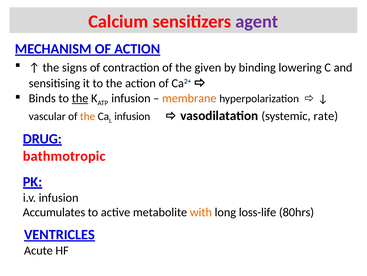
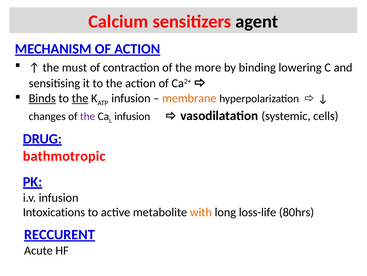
agent colour: purple -> black (257, 21)
signs: signs -> must (75, 67)
given: given -> more (208, 67)
Binds underline: none -> present (42, 98)
vascular: vascular -> changes (47, 116)
the colour: orange -> purple (88, 116)
rate: rate -> cells (326, 116)
Accumulates: Accumulates -> Intoxications (54, 212)
VENTRICLES: VENTRICLES -> RECCURENT (59, 234)
